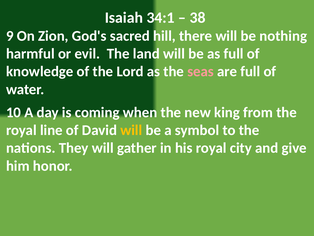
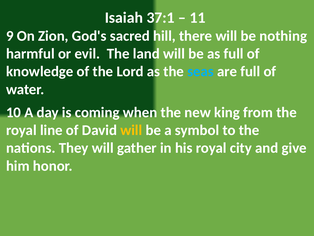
34:1: 34:1 -> 37:1 (161, 18)
38: 38 -> 11 (198, 18)
seas colour: pink -> light blue (201, 71)
